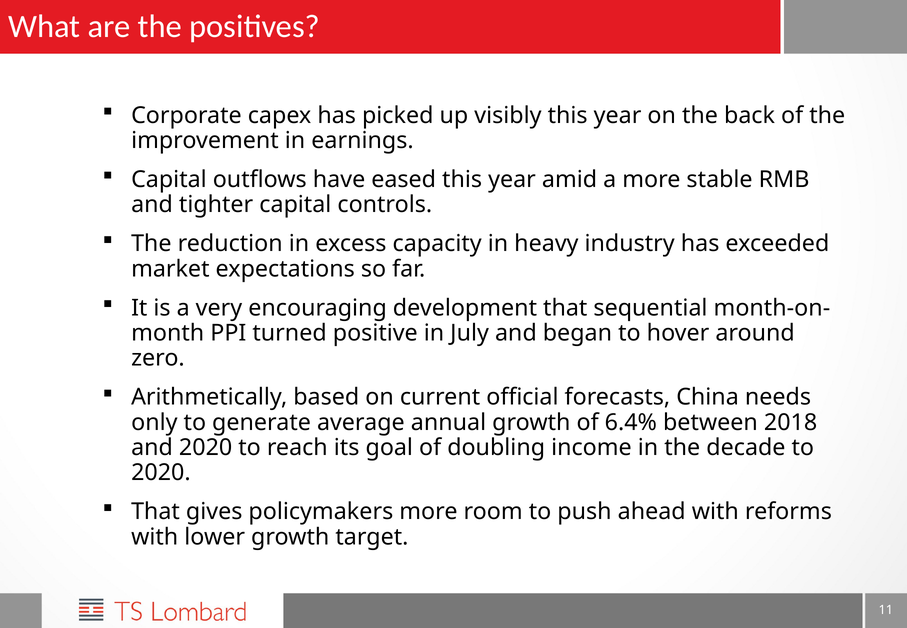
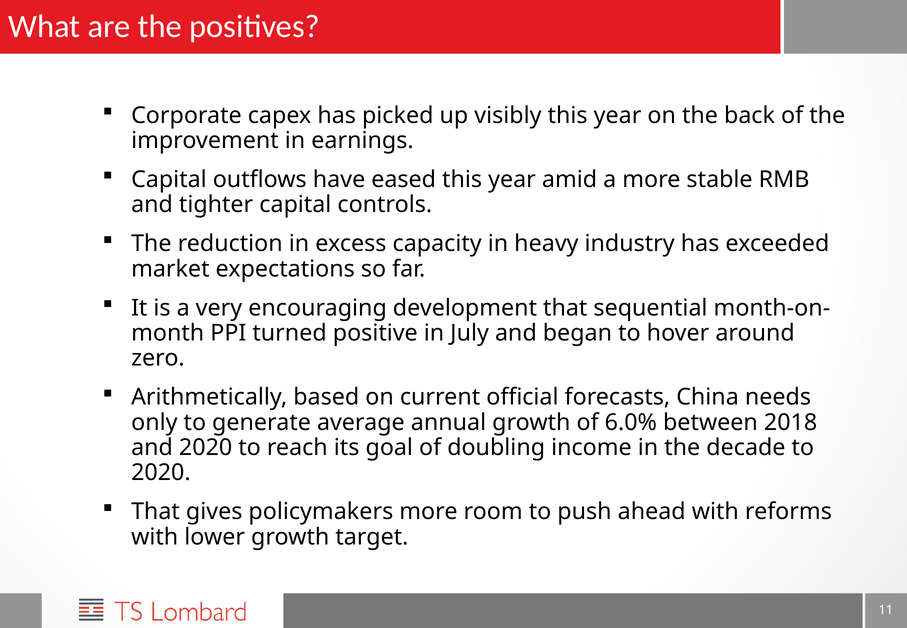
6.4%: 6.4% -> 6.0% (631, 422)
